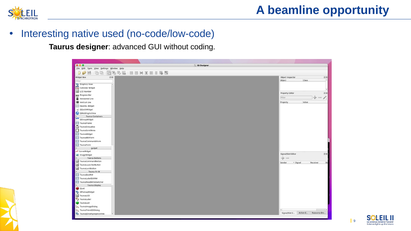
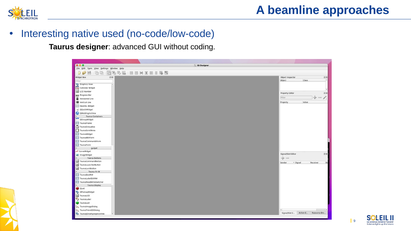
opportunity: opportunity -> approaches (356, 10)
